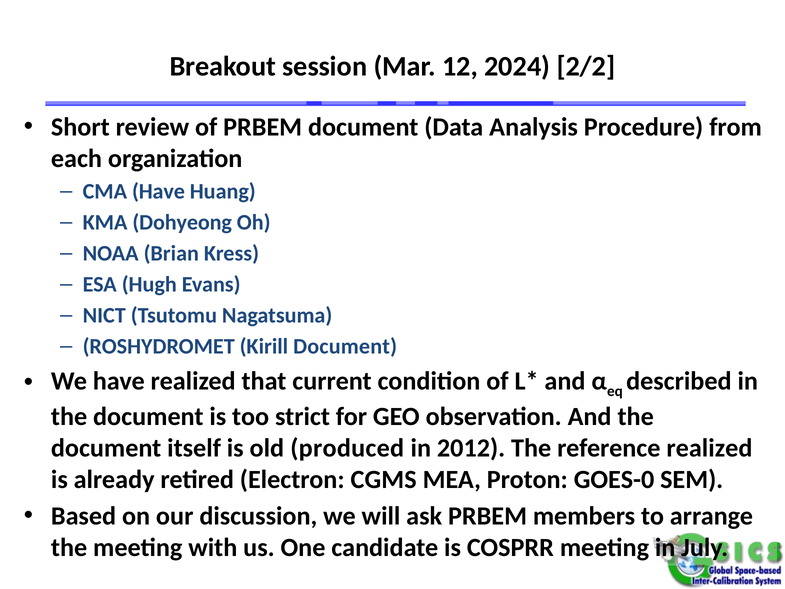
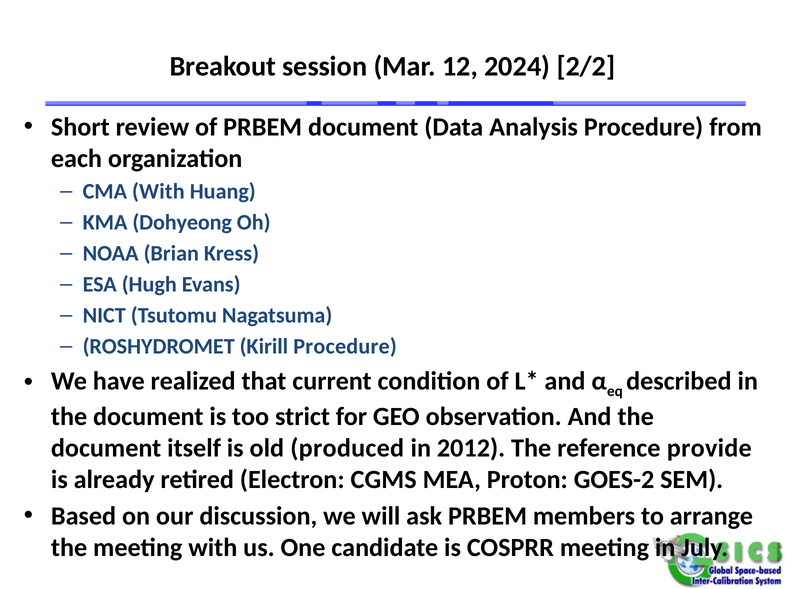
CMA Have: Have -> With (158, 191)
Kirill Document: Document -> Procedure (345, 346)
reference realized: realized -> provide (709, 448)
GOES-0: GOES-0 -> GOES-2 (614, 479)
